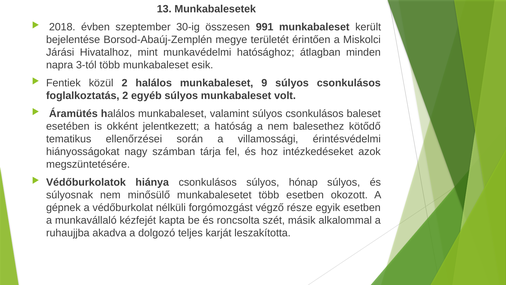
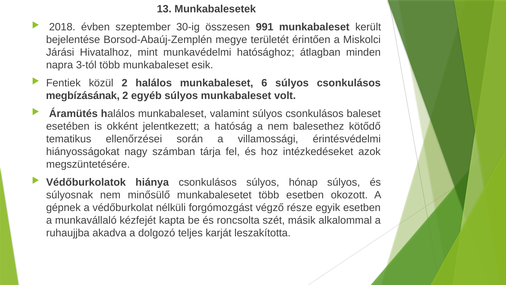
9: 9 -> 6 (264, 83)
foglalkoztatás: foglalkoztatás -> megbízásának (83, 96)
